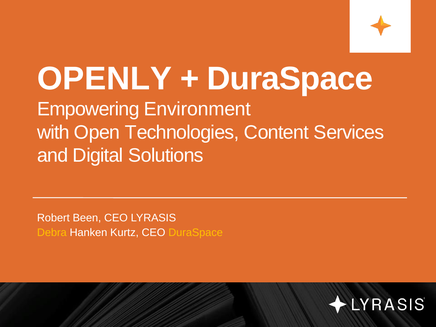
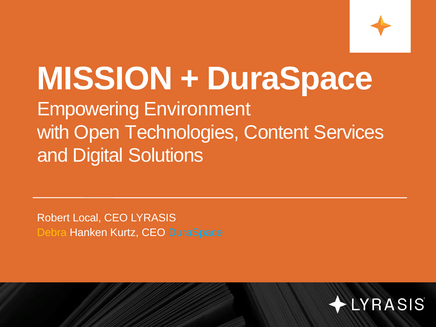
OPENLY: OPENLY -> MISSION (105, 79)
Been: Been -> Local (87, 218)
DuraSpace colour: yellow -> light blue (196, 233)
